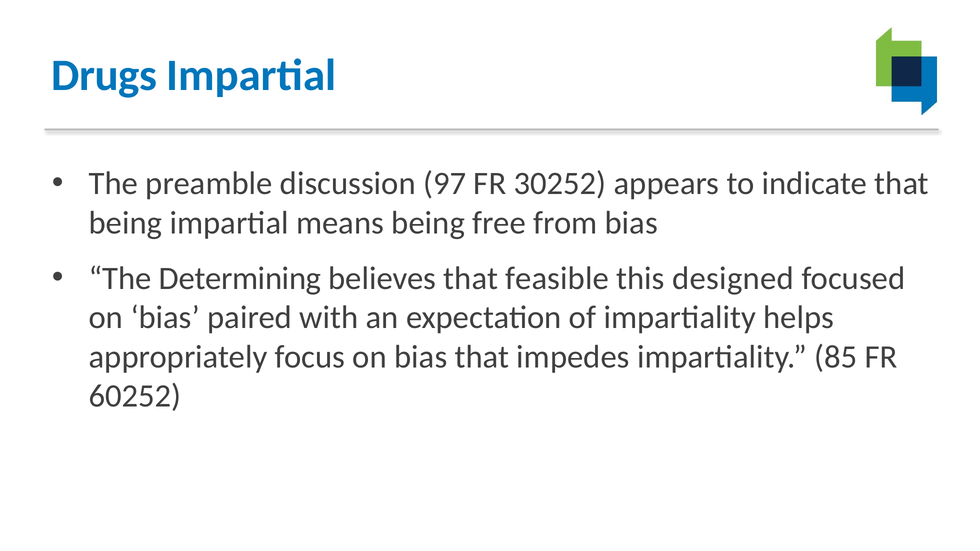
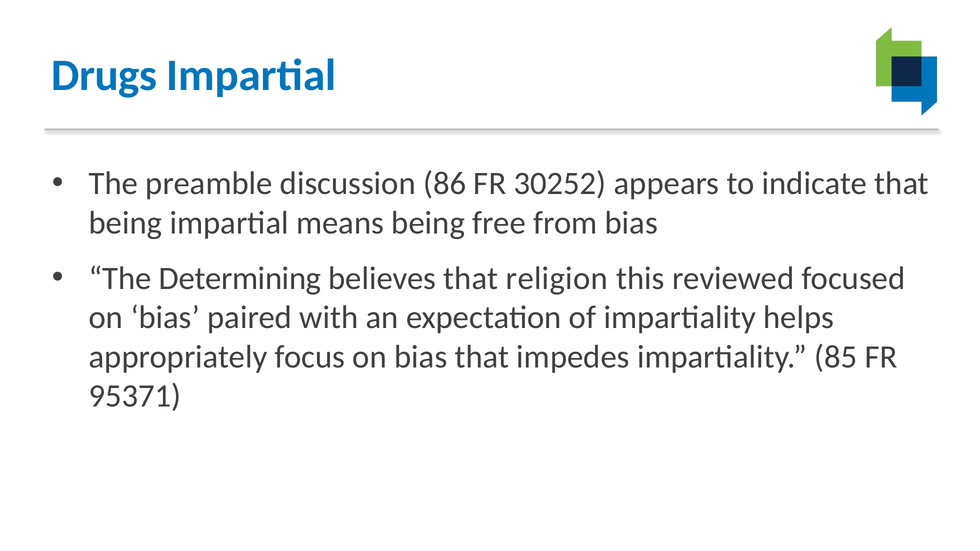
97: 97 -> 86 (445, 184)
feasible: feasible -> religion (557, 278)
designed: designed -> reviewed (733, 278)
60252: 60252 -> 95371 (135, 396)
